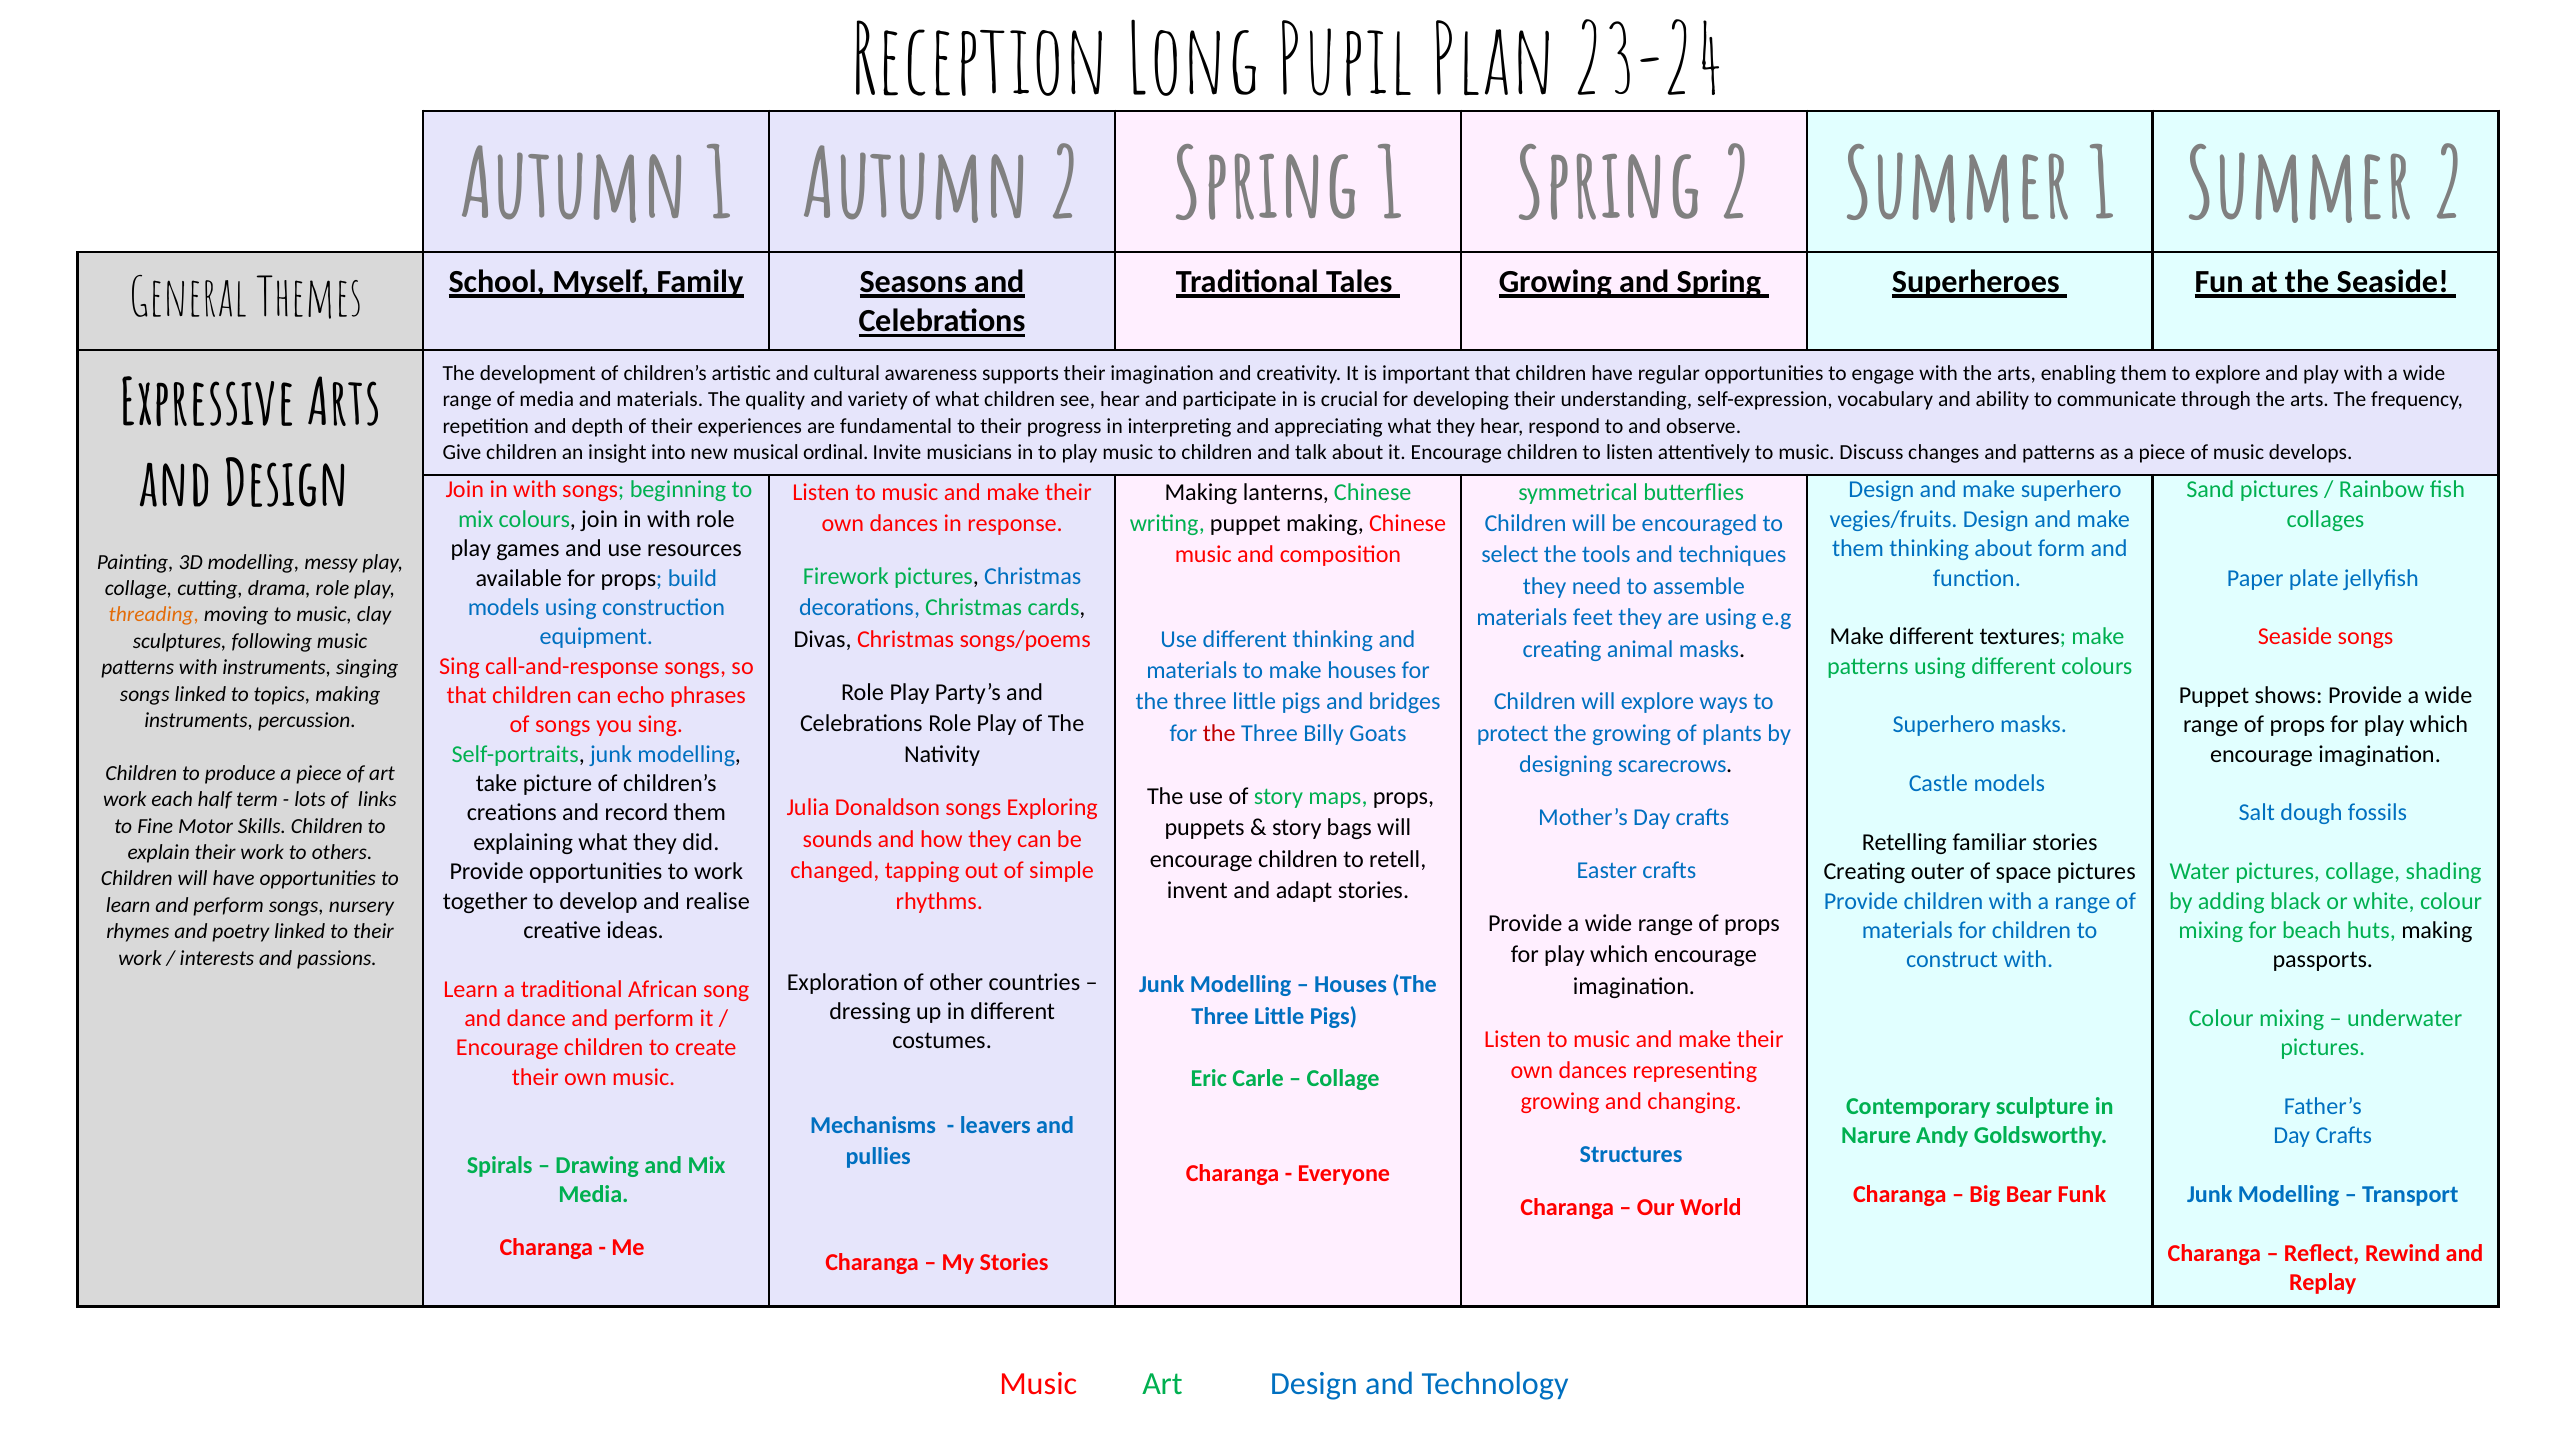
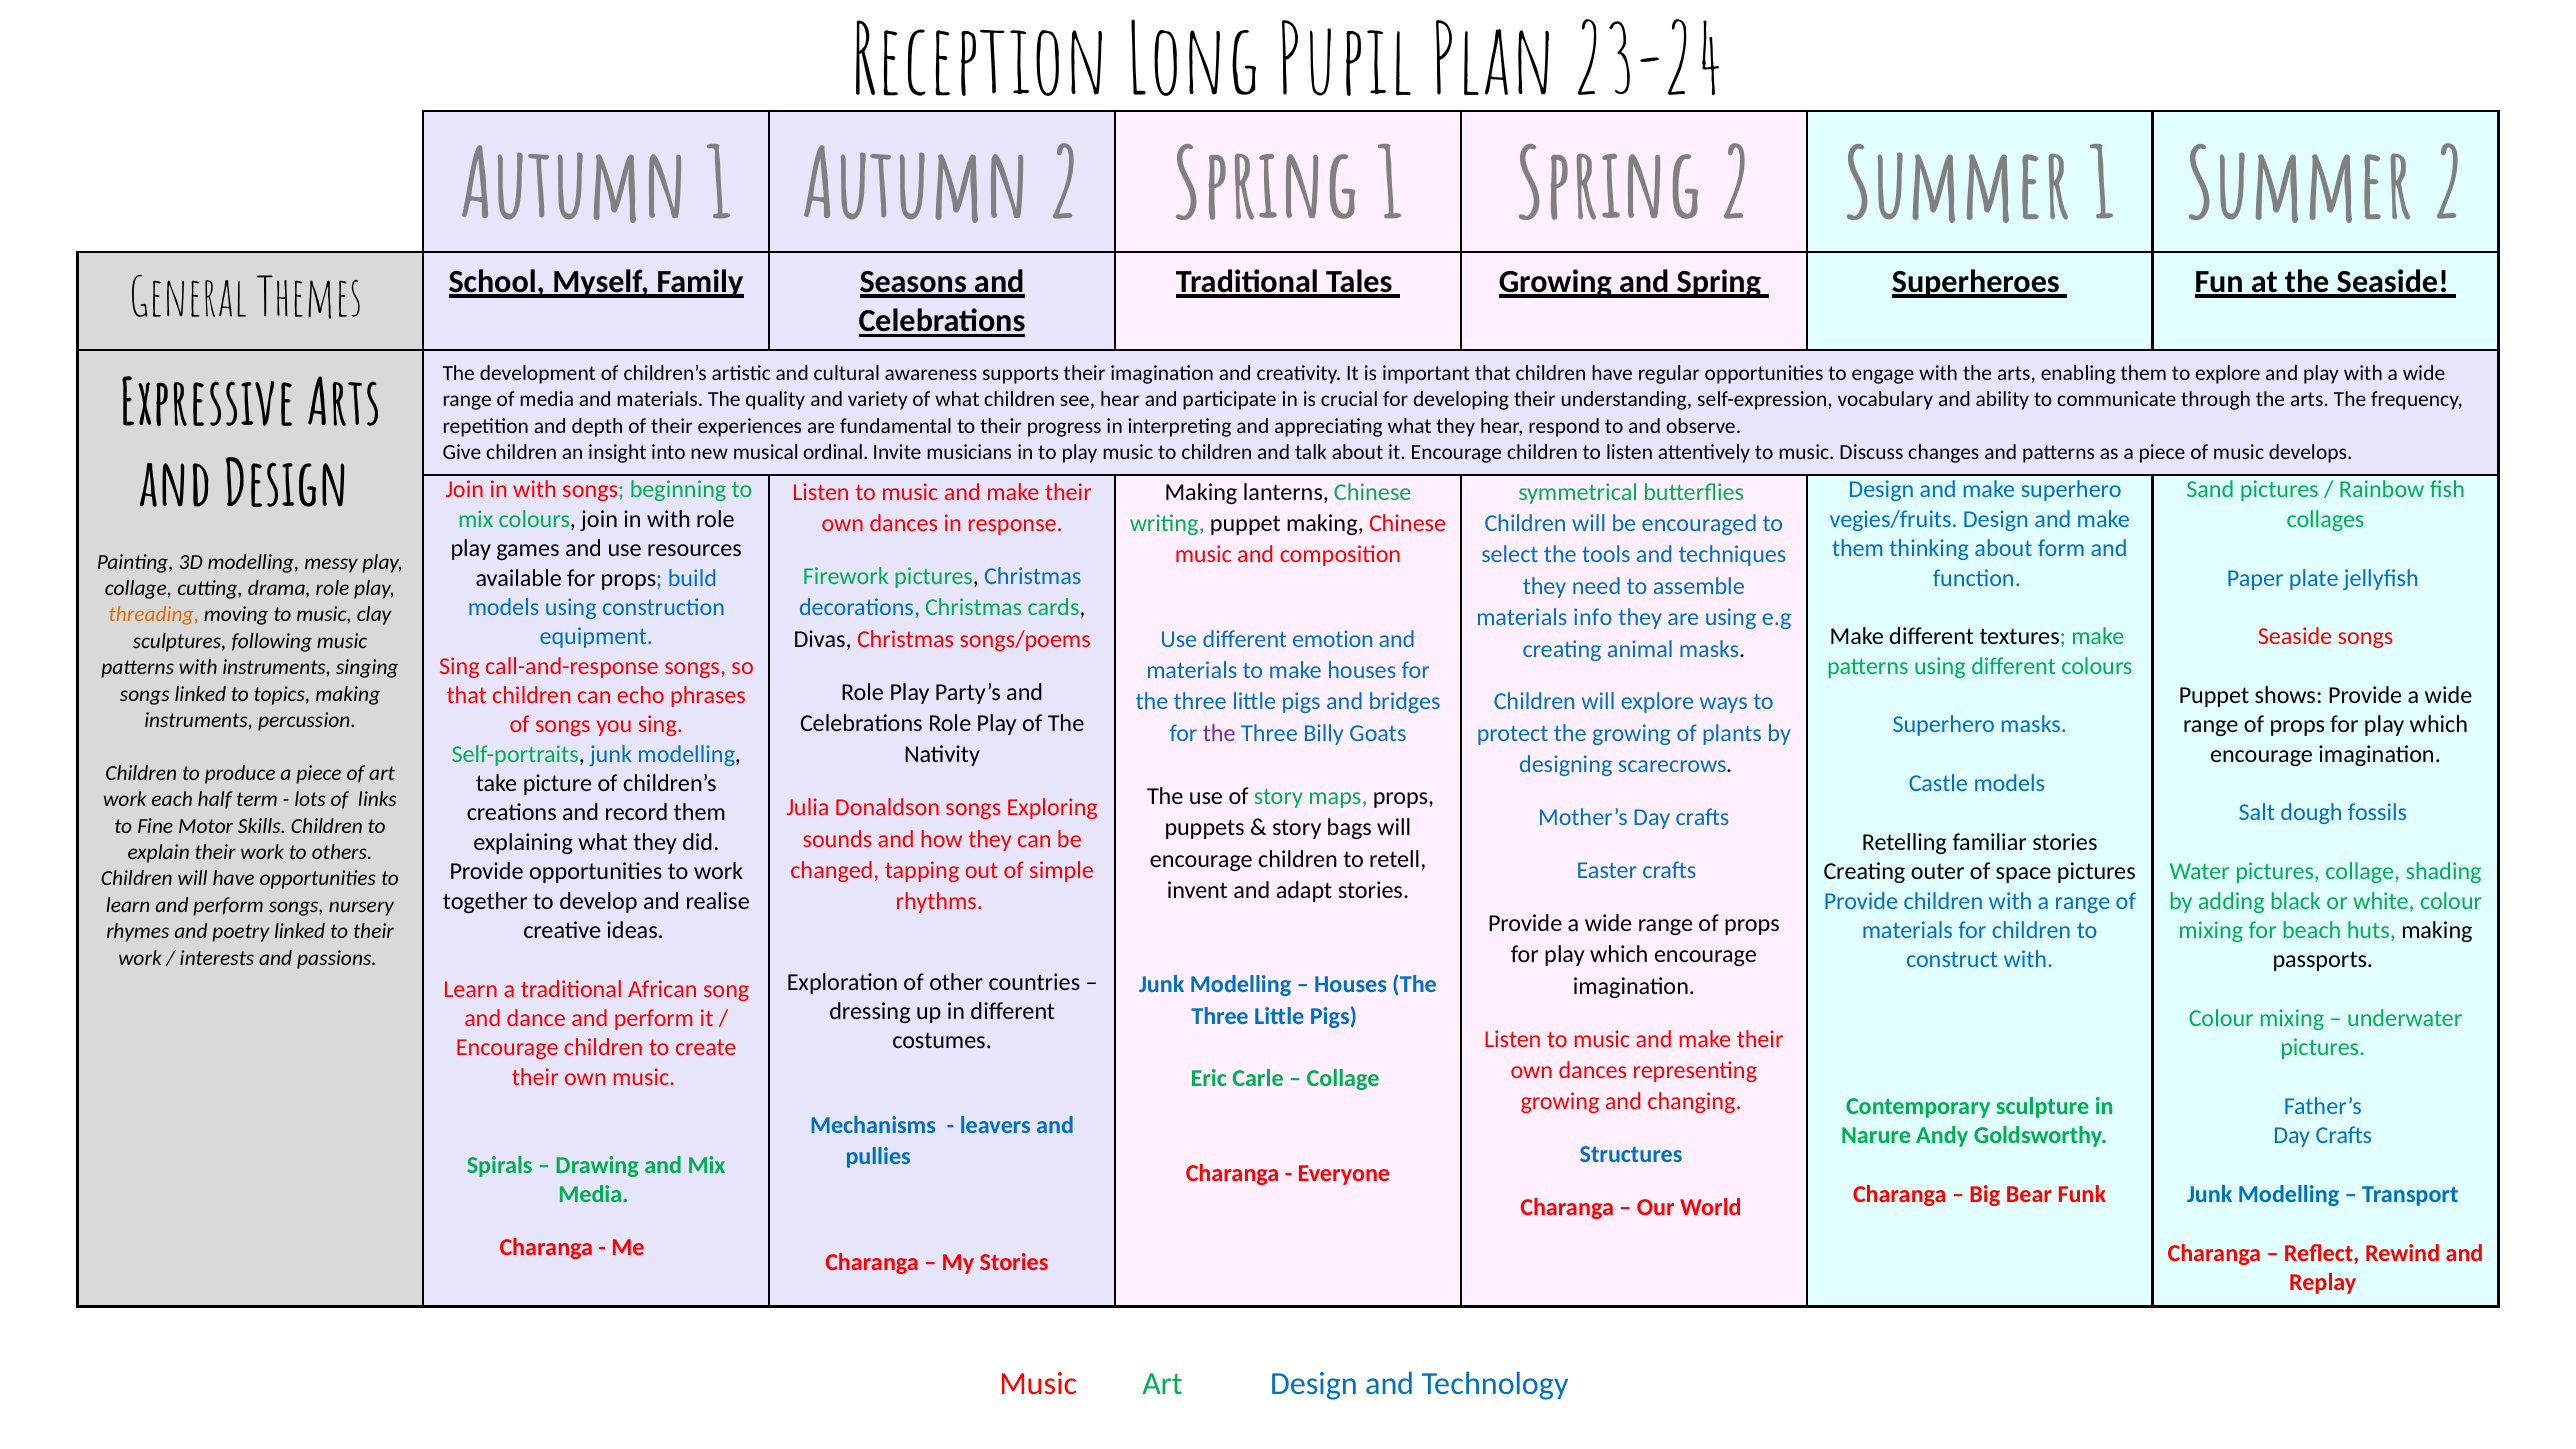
feet: feet -> info (1593, 618)
different thinking: thinking -> emotion (1333, 639)
the colour: red -> purple (1219, 733)
